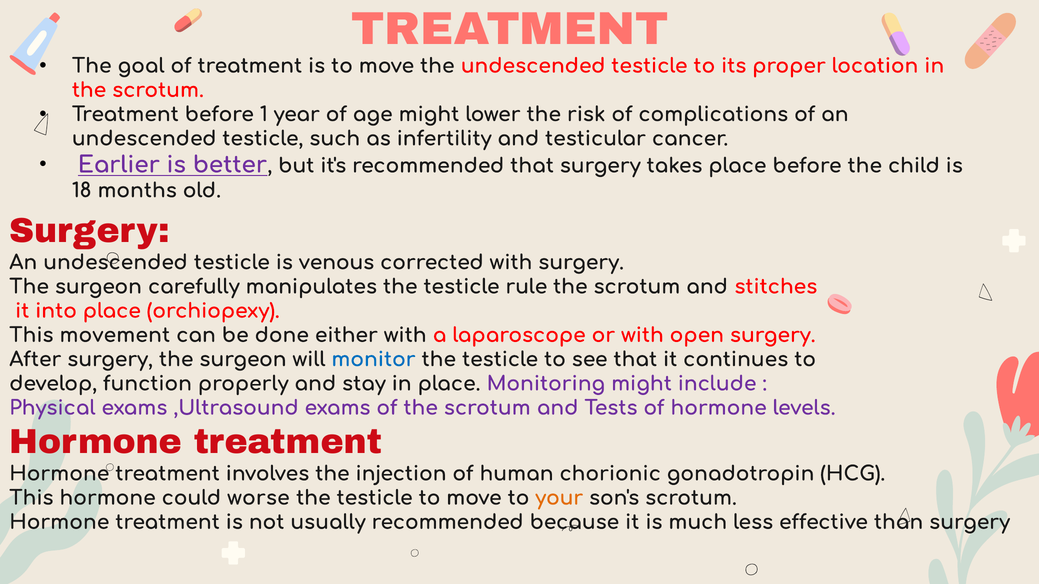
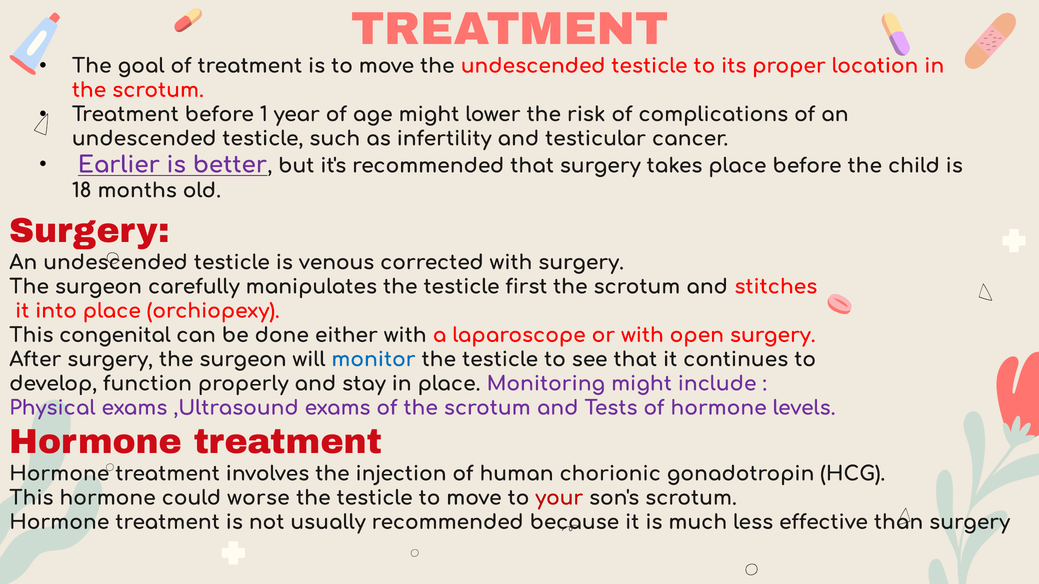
rule: rule -> first (526, 287)
movement: movement -> congenital (115, 336)
your colour: orange -> red (559, 498)
